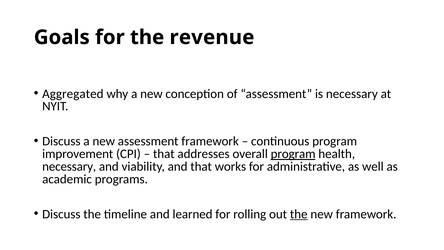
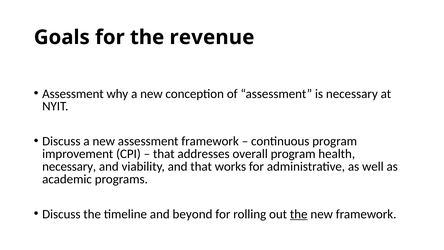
Aggregated: Aggregated -> Assessment (73, 94)
program underline: present -> none (293, 154)
learned: learned -> beyond (193, 214)
